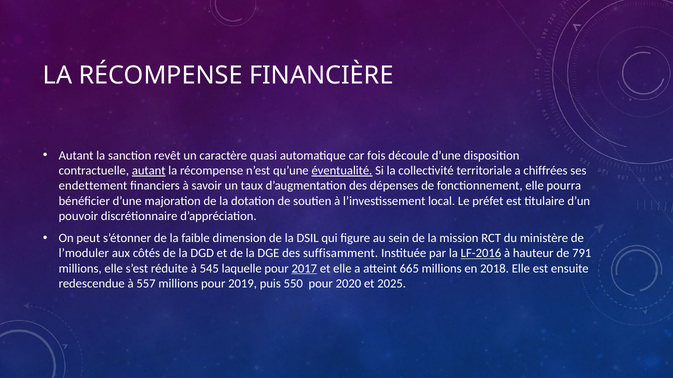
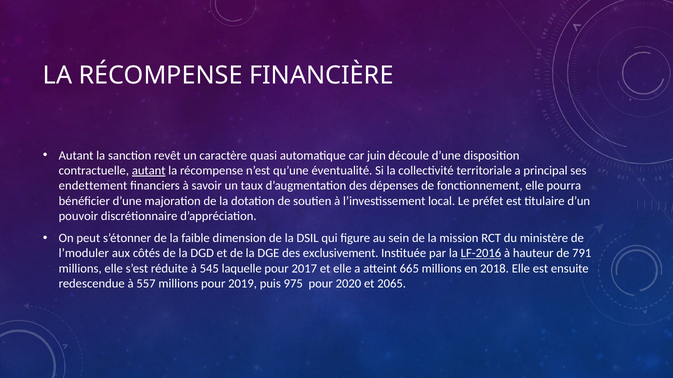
fois: fois -> juin (376, 156)
éventualité underline: present -> none (342, 171)
chiffrées: chiffrées -> principal (546, 171)
suffisamment: suffisamment -> exclusivement (341, 254)
2017 underline: present -> none (304, 269)
550: 550 -> 975 (293, 284)
2025: 2025 -> 2065 (392, 284)
